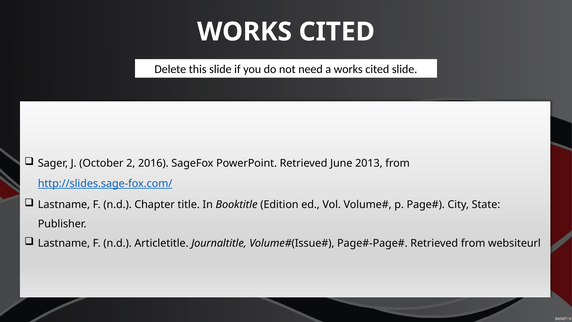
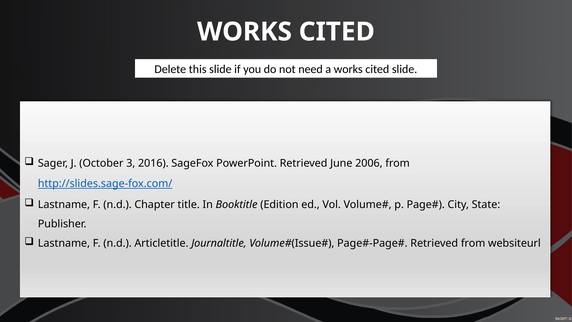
2: 2 -> 3 (131, 163)
2013: 2013 -> 2006 (369, 163)
